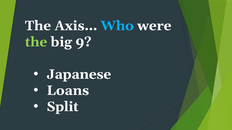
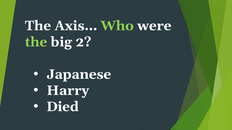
Who colour: light blue -> light green (117, 26)
9: 9 -> 2 (83, 42)
Loans: Loans -> Harry (68, 91)
Split: Split -> Died (63, 107)
